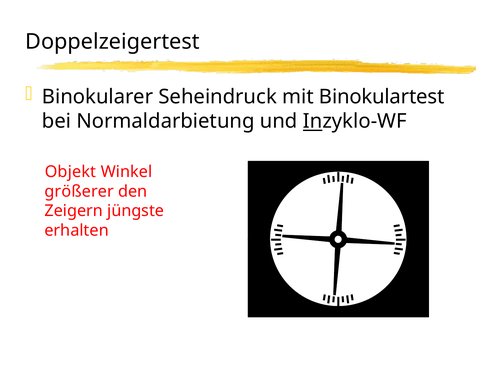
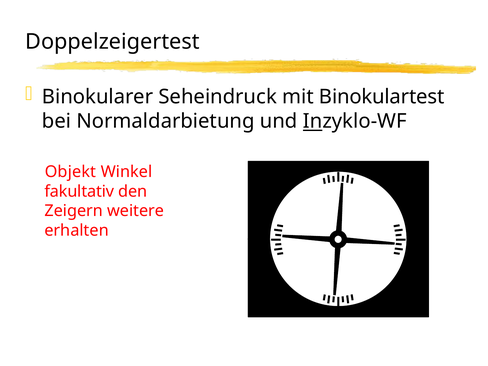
größerer: größerer -> fakultativ (79, 191)
jüngste: jüngste -> weitere (136, 211)
